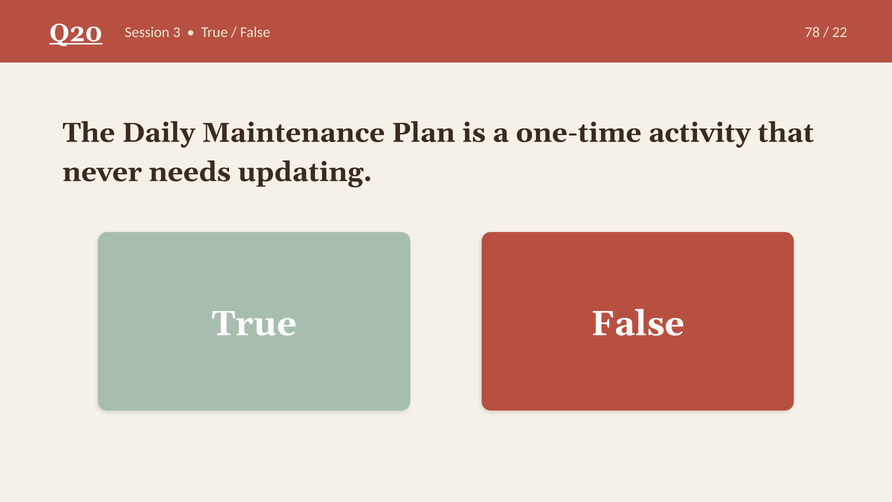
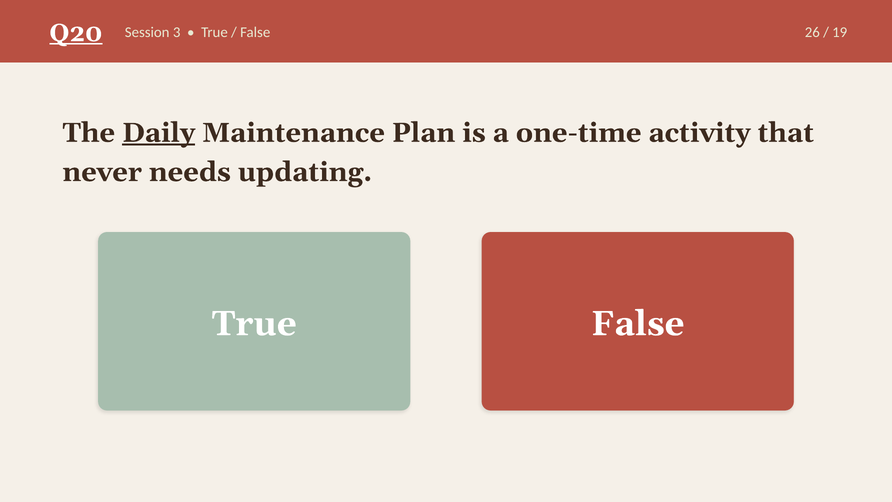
78: 78 -> 26 (812, 32)
22: 22 -> 19 (840, 32)
Daily underline: none -> present (159, 133)
